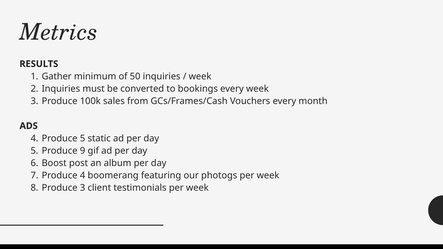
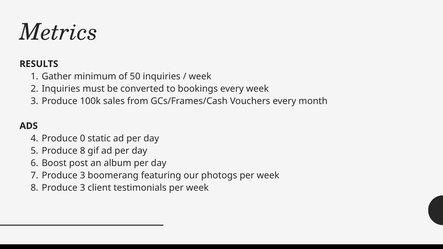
Produce 5: 5 -> 0 (83, 138)
Produce 9: 9 -> 8 (83, 151)
4: 4 -> 3 (83, 176)
